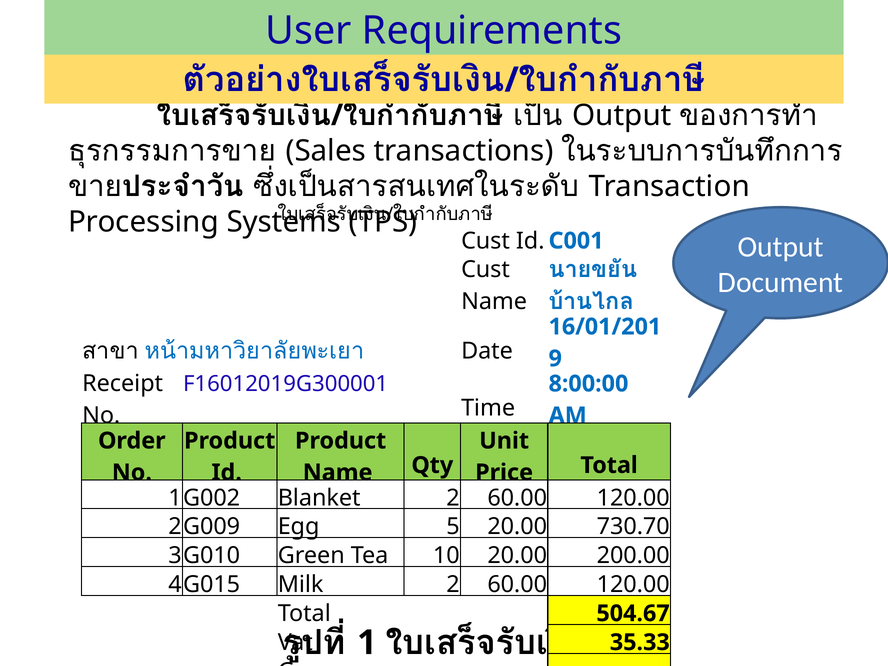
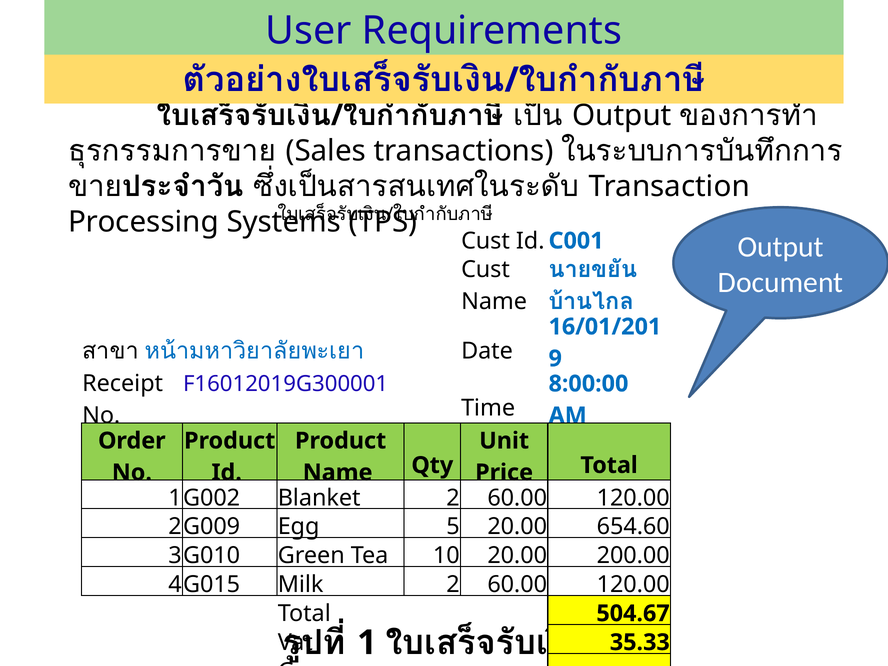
730.70: 730.70 -> 654.60 (633, 527)
